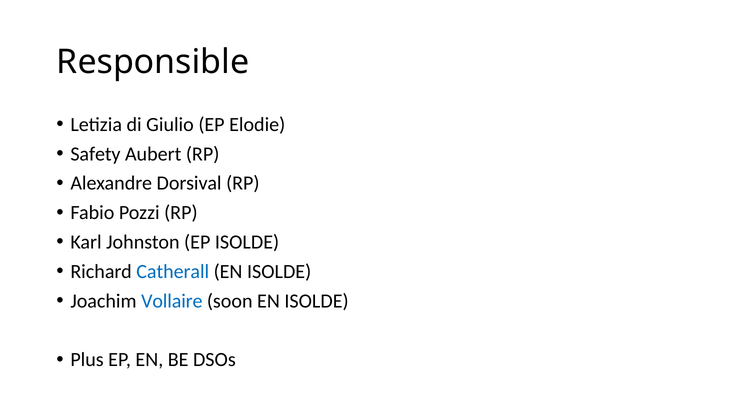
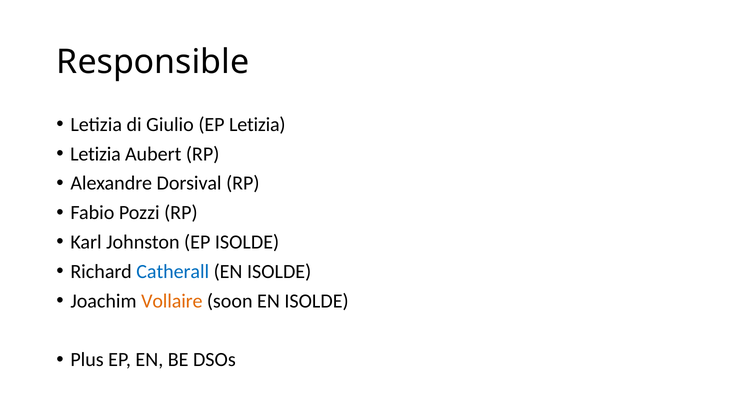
EP Elodie: Elodie -> Letizia (257, 124)
Safety: Safety -> Letizia (96, 154)
Vollaire colour: blue -> orange (172, 301)
